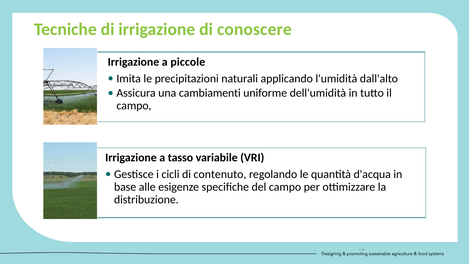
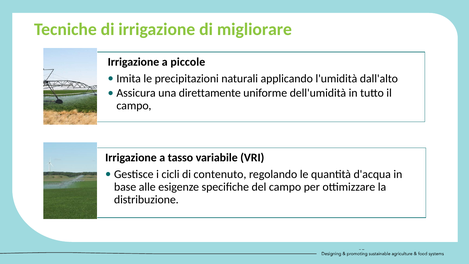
conoscere: conoscere -> migliorare (254, 29)
cambiamenti: cambiamenti -> direttamente (210, 93)
